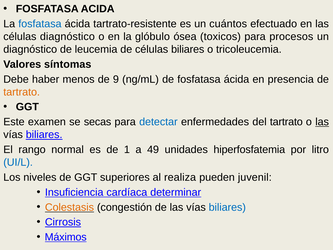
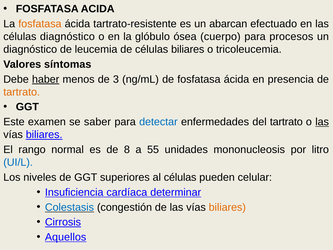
fosfatasa colour: blue -> orange (40, 24)
cuántos: cuántos -> abarcan (228, 24)
toxicos: toxicos -> cuerpo (220, 37)
haber underline: none -> present (46, 79)
9: 9 -> 3 (116, 79)
secas: secas -> saber (97, 122)
1: 1 -> 8 (127, 150)
49: 49 -> 55 (153, 150)
hiperfosfatemia: hiperfosfatemia -> mononucleosis (249, 150)
al realiza: realiza -> células (180, 177)
juvenil: juvenil -> celular (255, 177)
Colestasis colour: orange -> blue (69, 207)
biliares colour: blue -> orange (227, 207)
Máximos: Máximos -> Aquellos (66, 237)
